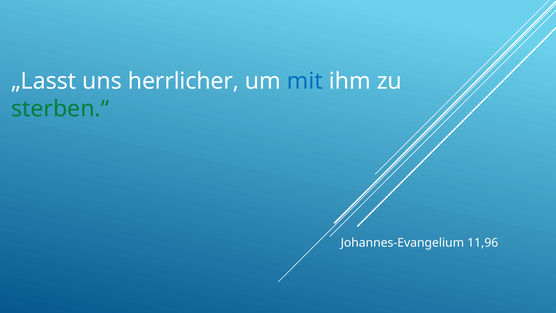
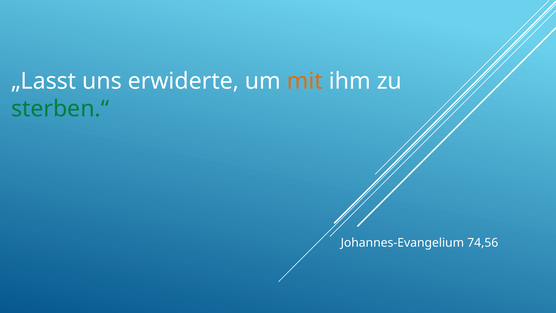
herrlicher: herrlicher -> erwiderte (183, 81)
mit colour: blue -> orange (305, 81)
11,96: 11,96 -> 74,56 (483, 242)
